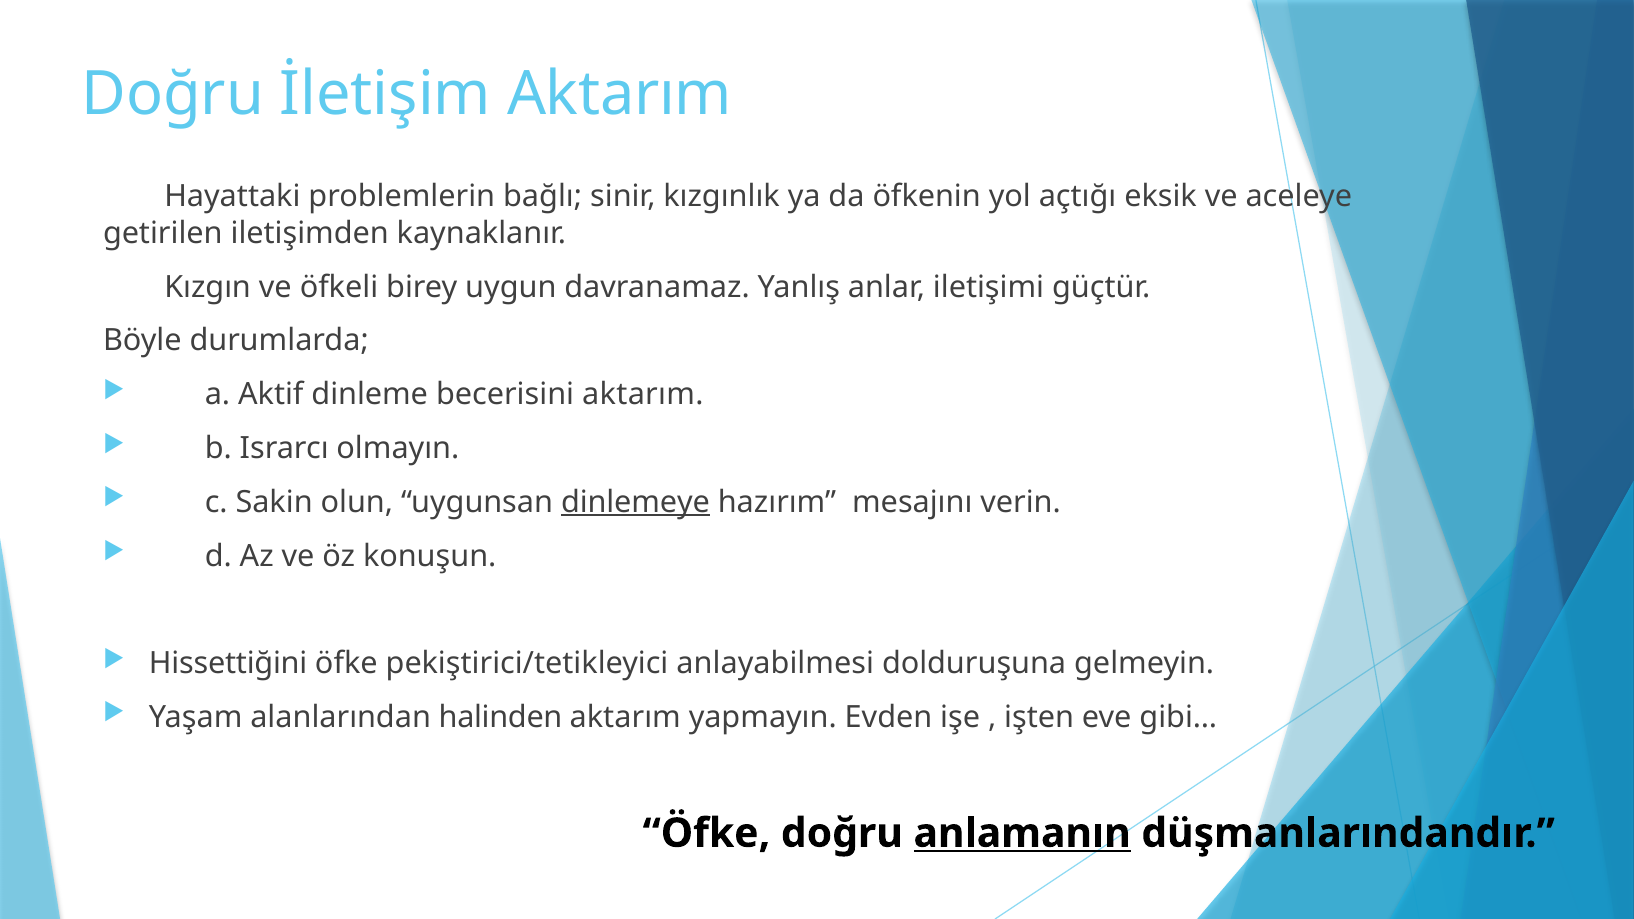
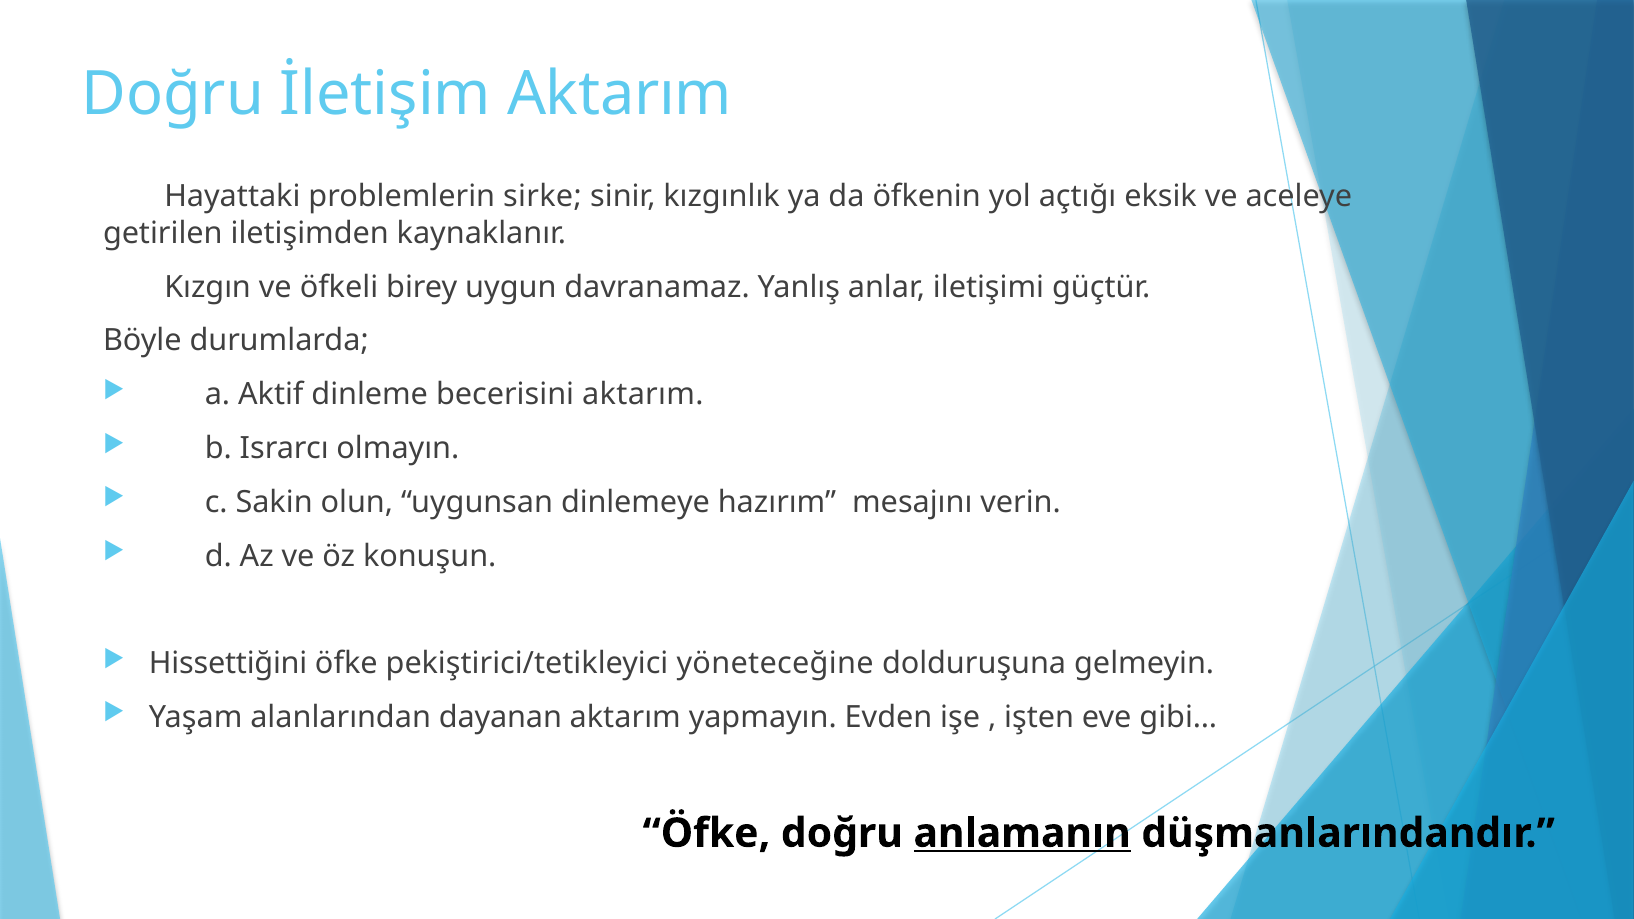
bağlı: bağlı -> sirke (542, 196)
dinlemeye underline: present -> none (636, 502)
anlayabilmesi: anlayabilmesi -> yöneteceğine (775, 664)
halinden: halinden -> dayanan (500, 717)
